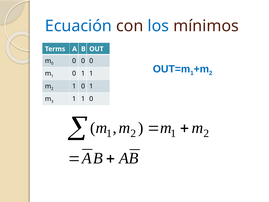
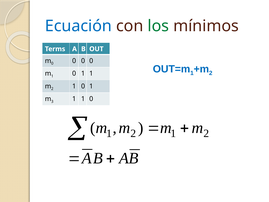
los colour: blue -> green (158, 26)
